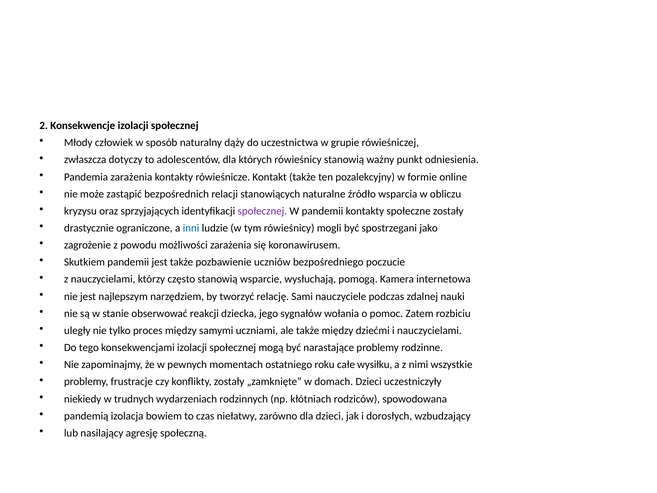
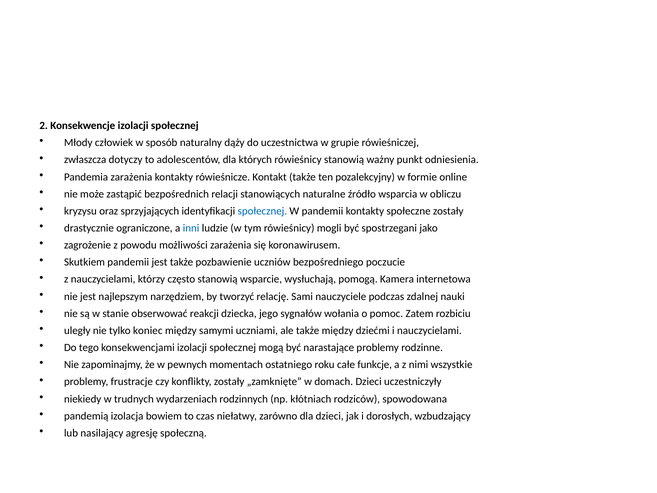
społecznej colour: purple -> blue (262, 211)
proces: proces -> koniec (148, 330)
wysiłku: wysiłku -> funkcje (375, 365)
